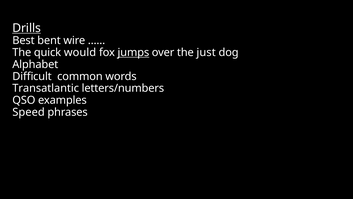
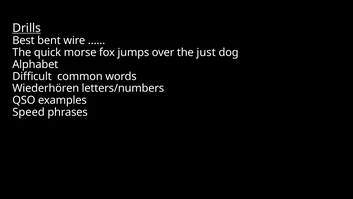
would: would -> morse (80, 52)
jumps underline: present -> none (133, 52)
Transatlantic: Transatlantic -> Wiederhören (46, 88)
